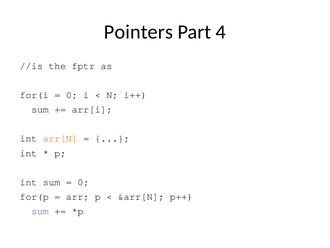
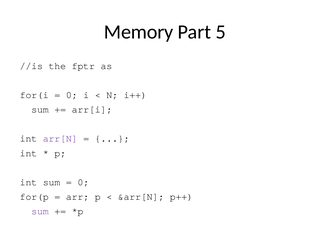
Pointers: Pointers -> Memory (139, 32)
4: 4 -> 5 (221, 32)
arr[N colour: orange -> purple (60, 138)
